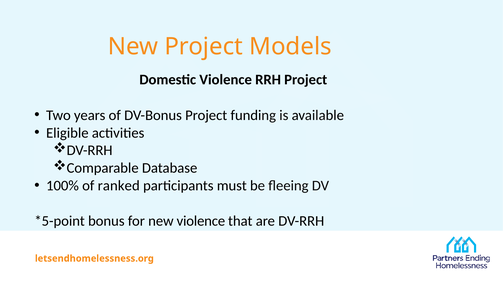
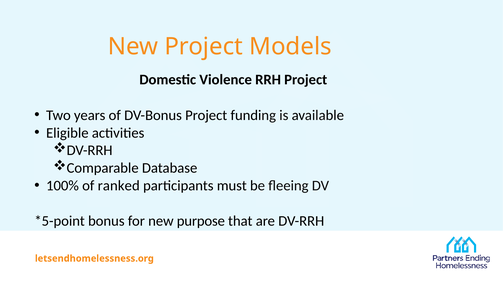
new violence: violence -> purpose (201, 221)
